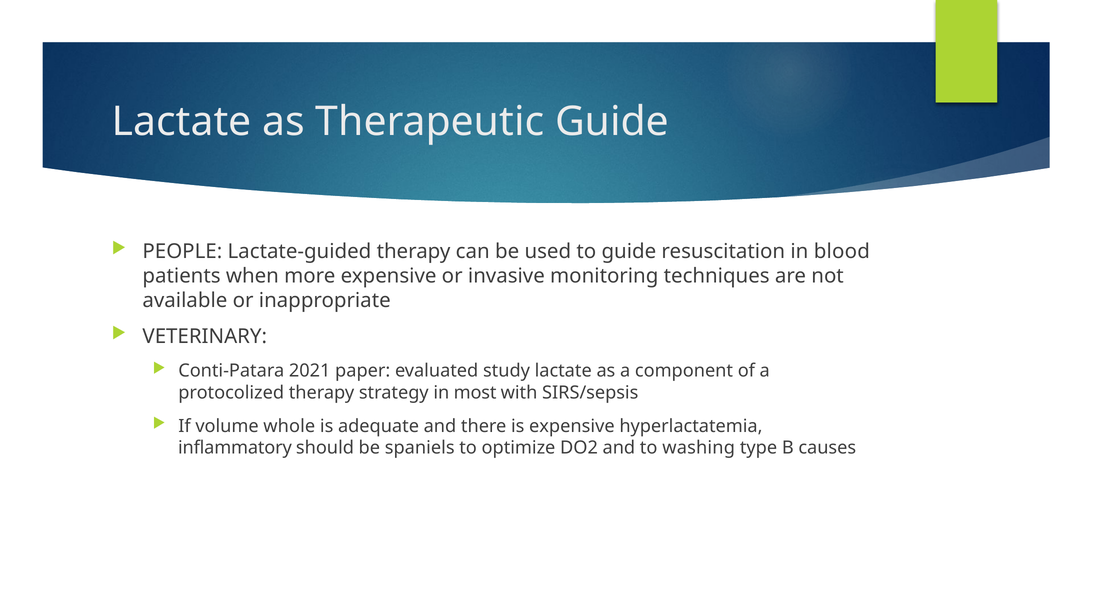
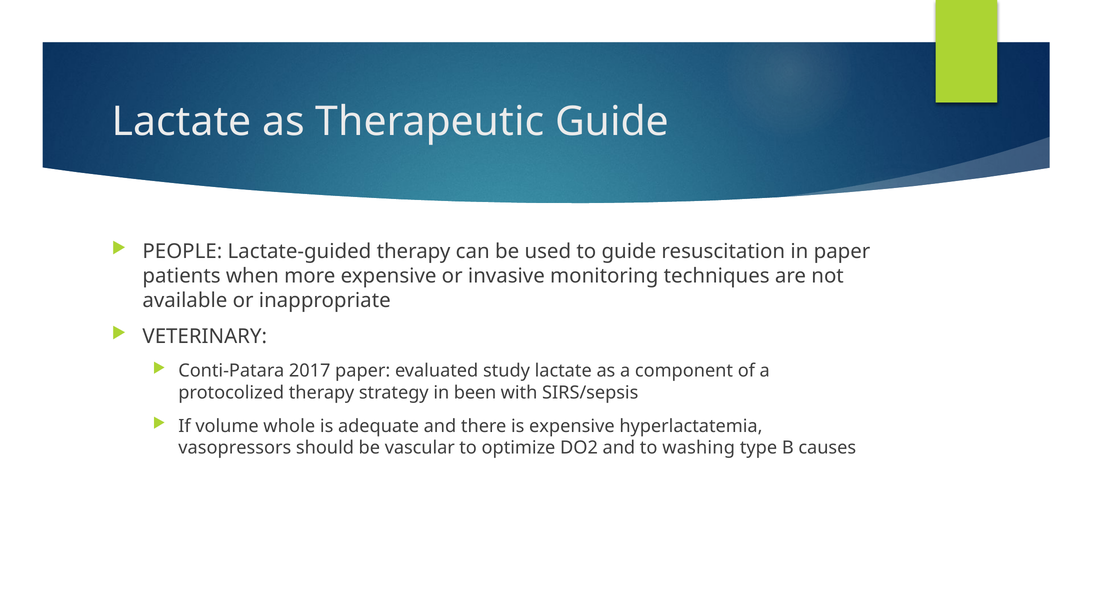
in blood: blood -> paper (842, 251)
2021: 2021 -> 2017 (310, 371)
most: most -> been (475, 393)
inflammatory: inflammatory -> vasopressors (235, 448)
spaniels: spaniels -> vascular (420, 448)
